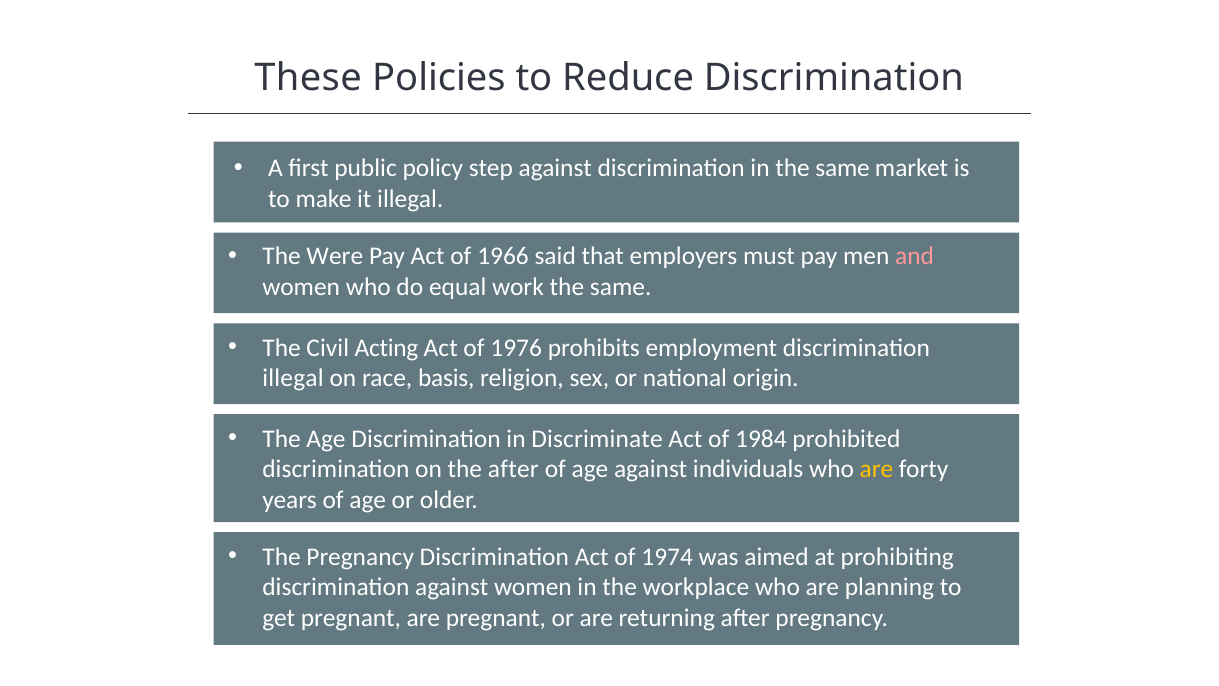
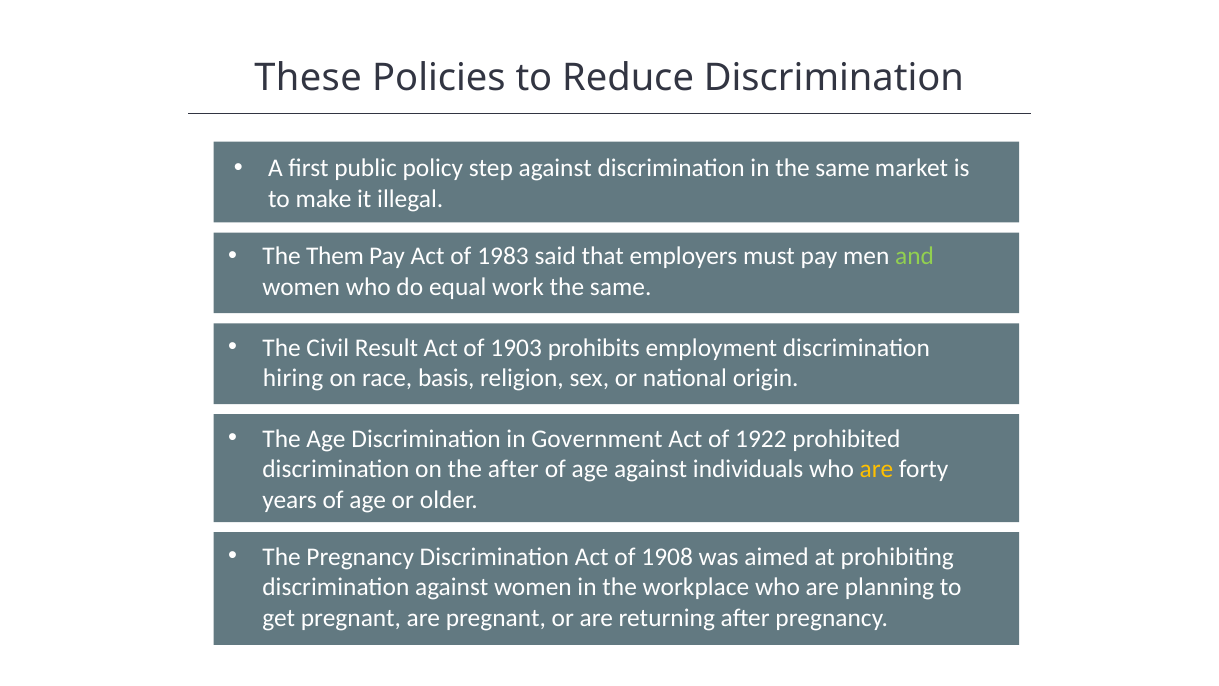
Were: Were -> Them (335, 256)
1966: 1966 -> 1983 (503, 256)
and colour: pink -> light green (915, 256)
Acting: Acting -> Result (386, 348)
1976: 1976 -> 1903 (516, 348)
illegal: illegal -> hiring (293, 378)
Discriminate: Discriminate -> Government (597, 439)
1984: 1984 -> 1922 (761, 439)
1974: 1974 -> 1908 (667, 557)
